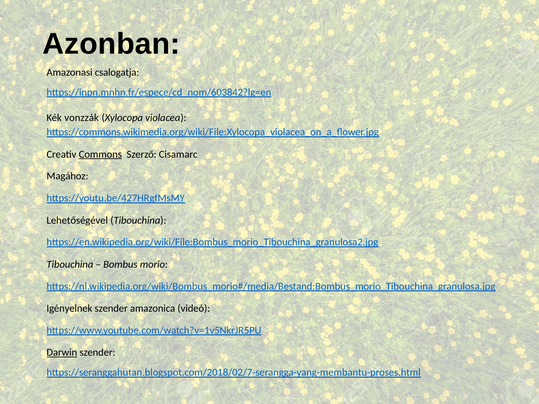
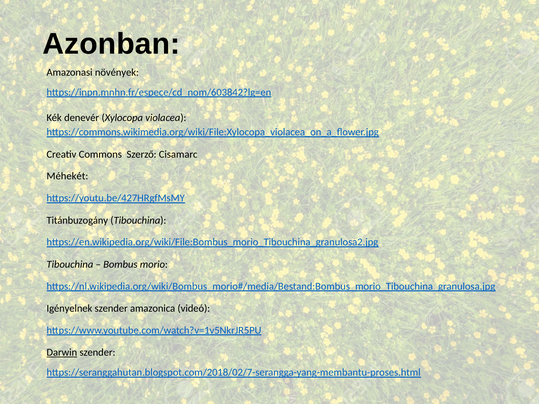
csalogatja: csalogatja -> növények (117, 72)
vonzzák: vonzzák -> denevér (82, 118)
Commons underline: present -> none (100, 154)
Magához: Magához -> Méhekét (67, 176)
Lehetőségével: Lehetőségével -> Titánbuzogány (77, 220)
